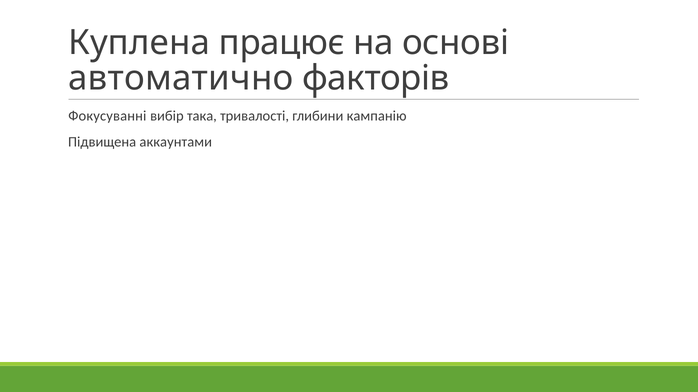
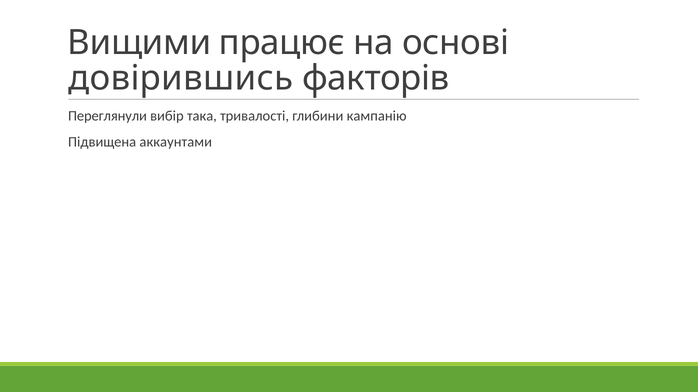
Куплена: Куплена -> Вищими (139, 43)
автоматично: автоматично -> довірившись (181, 78)
Фокусуванні: Фокусуванні -> Переглянули (108, 116)
